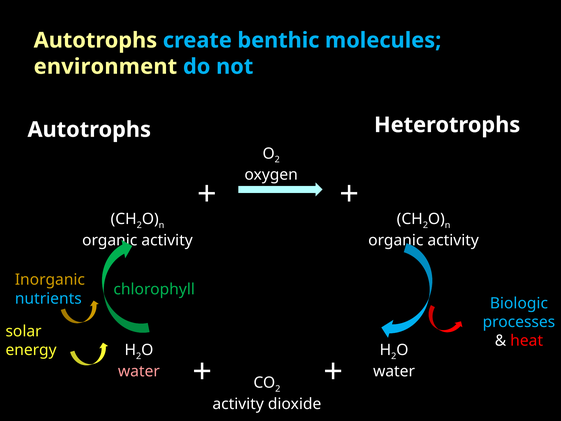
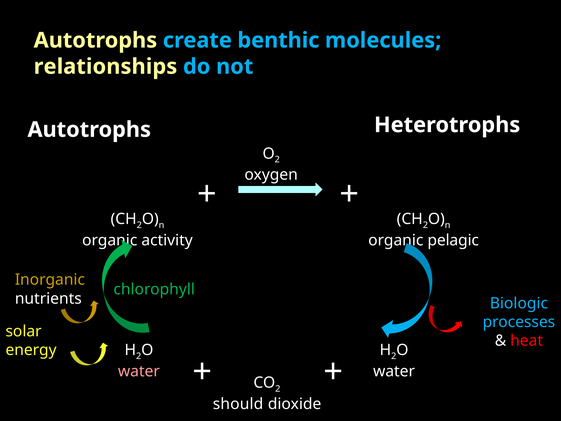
environment: environment -> relationships (105, 67)
activity: activity -> pelagic (453, 240)
nutrients colour: light blue -> white (48, 298)
activity: activity -> should (238, 404)
